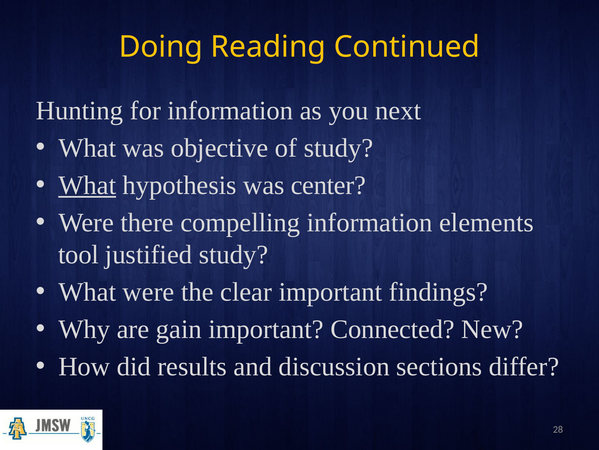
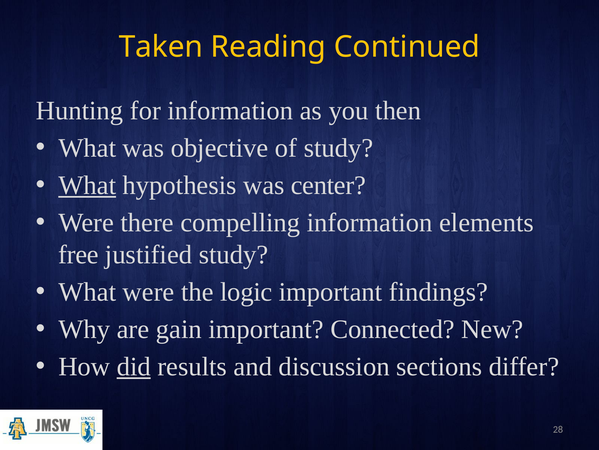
Doing: Doing -> Taken (161, 47)
next: next -> then (398, 110)
tool: tool -> free (78, 254)
clear: clear -> logic (246, 292)
did underline: none -> present (134, 366)
